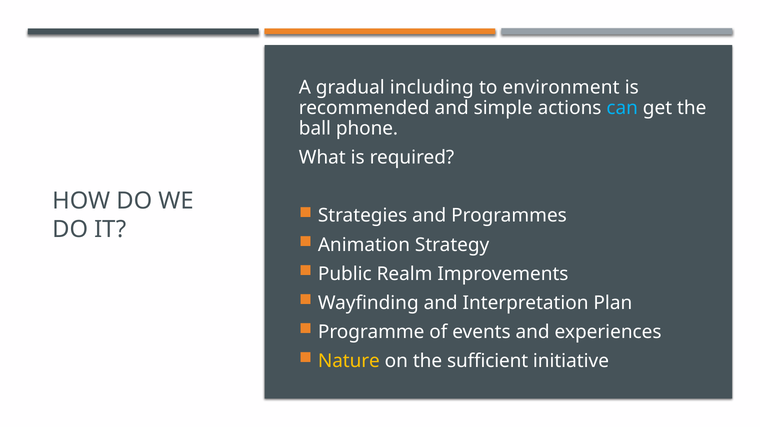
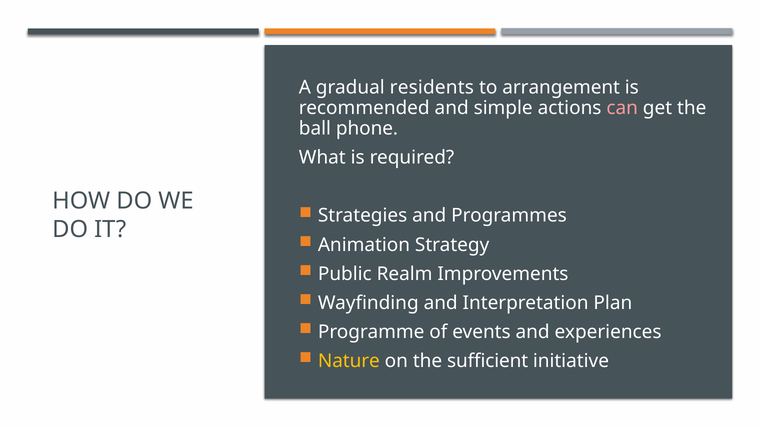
including: including -> residents (432, 88)
environment: environment -> arrangement (561, 88)
can colour: light blue -> pink (622, 108)
